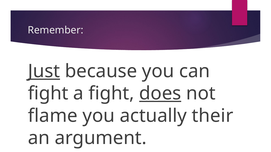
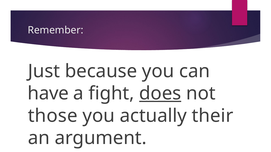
Just underline: present -> none (44, 71)
fight: fight -> have (48, 94)
flame: flame -> those (53, 116)
